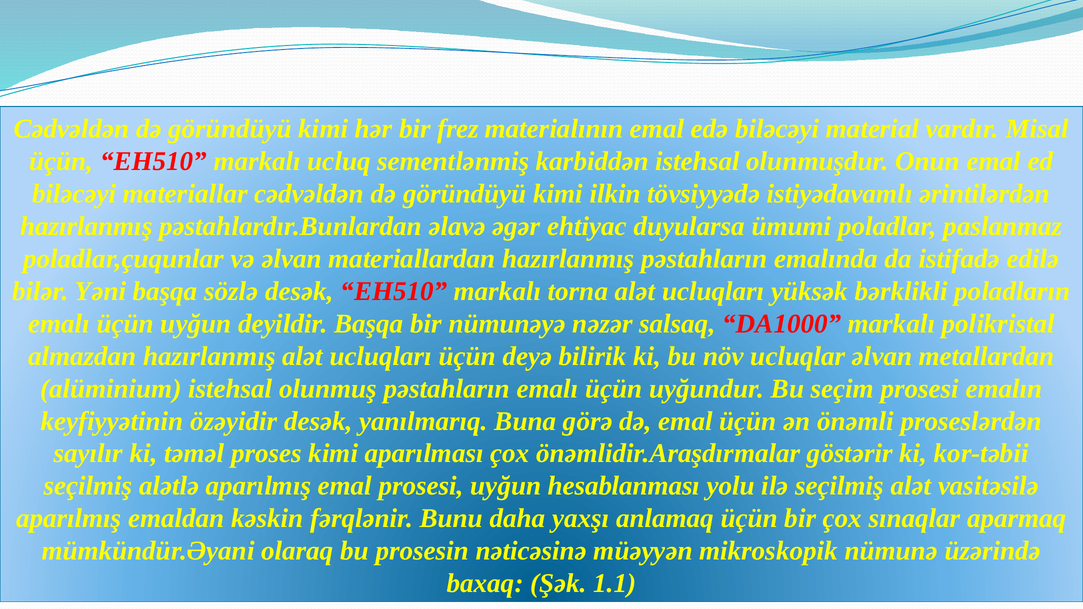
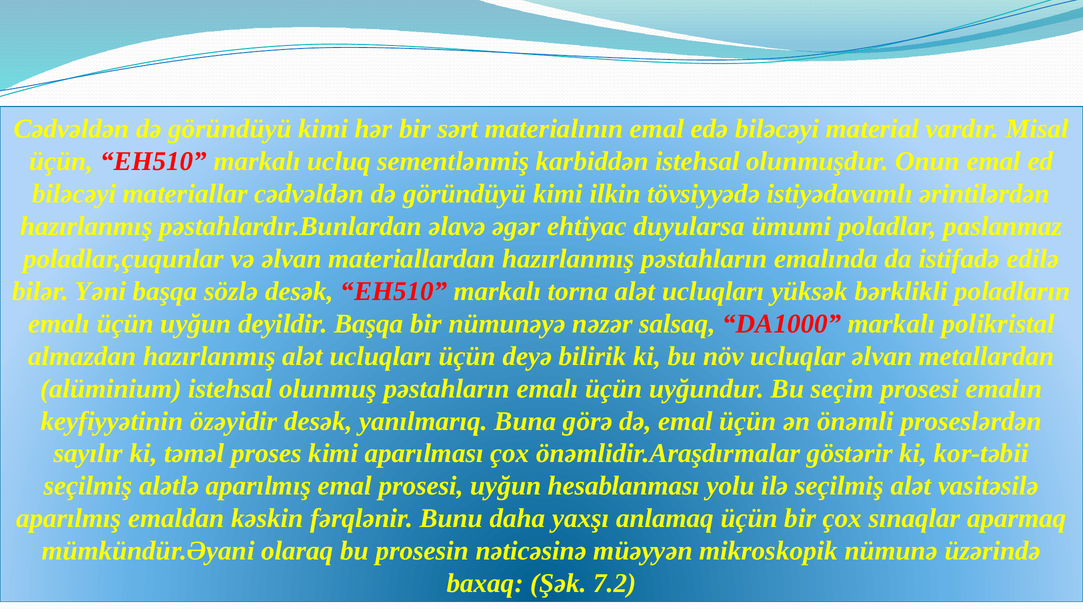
frez: frez -> sərt (458, 129)
1.1: 1.1 -> 7.2 (615, 584)
